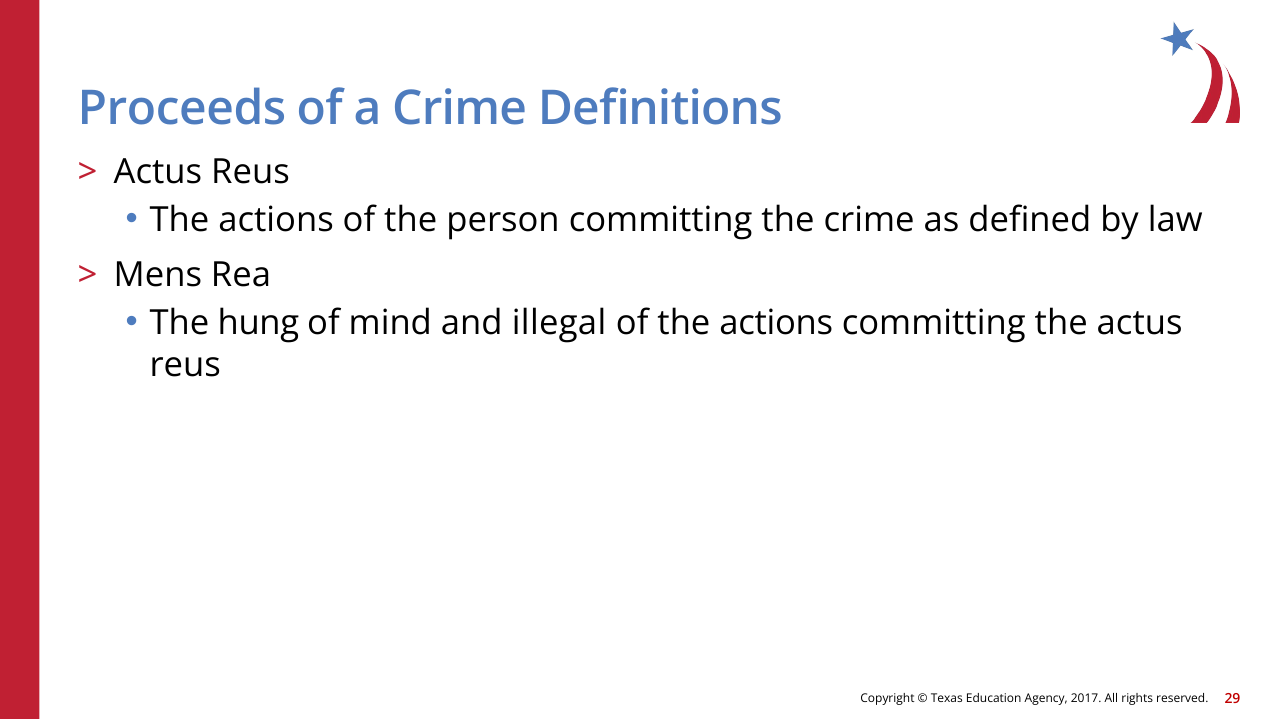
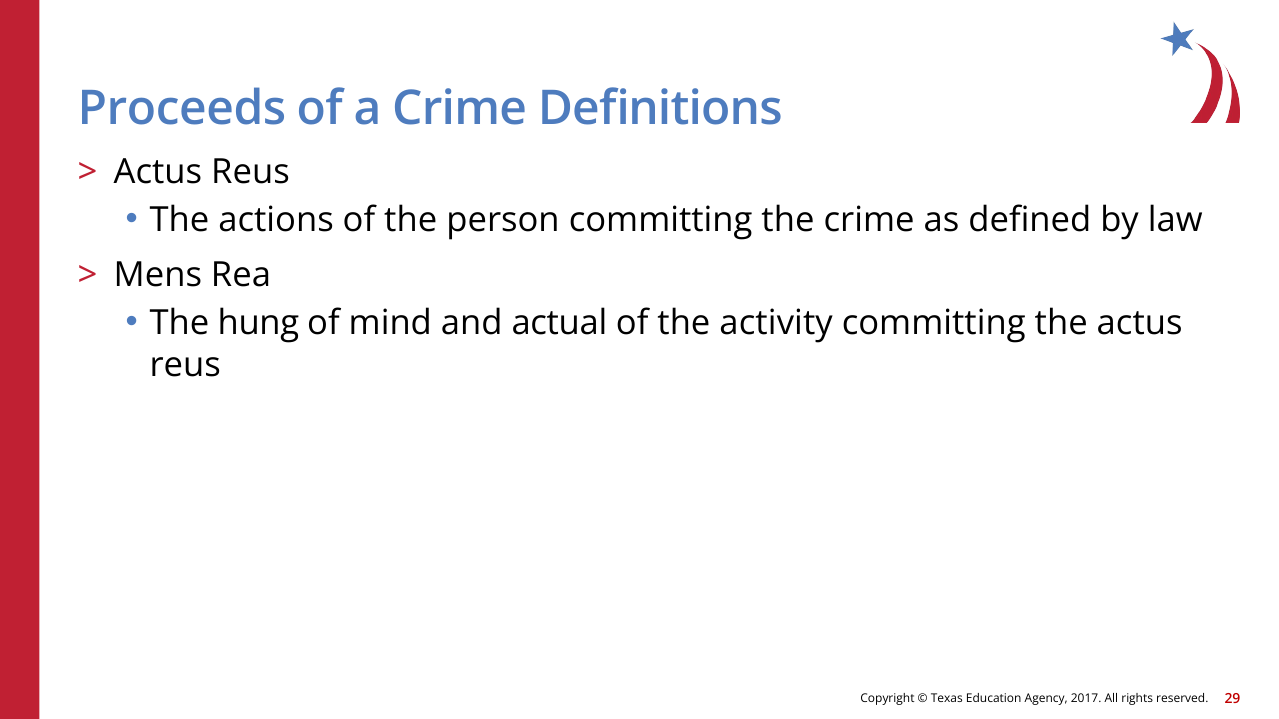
illegal: illegal -> actual (559, 323)
of the actions: actions -> activity (776, 323)
